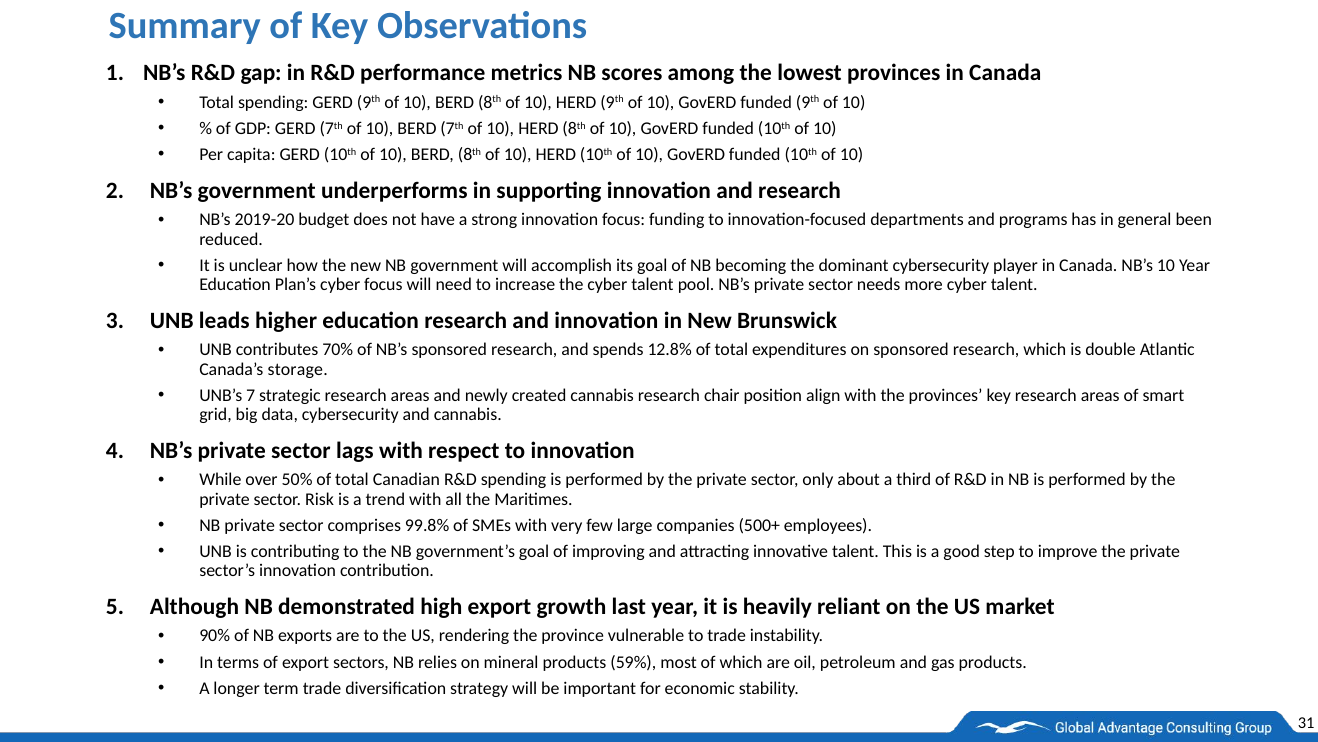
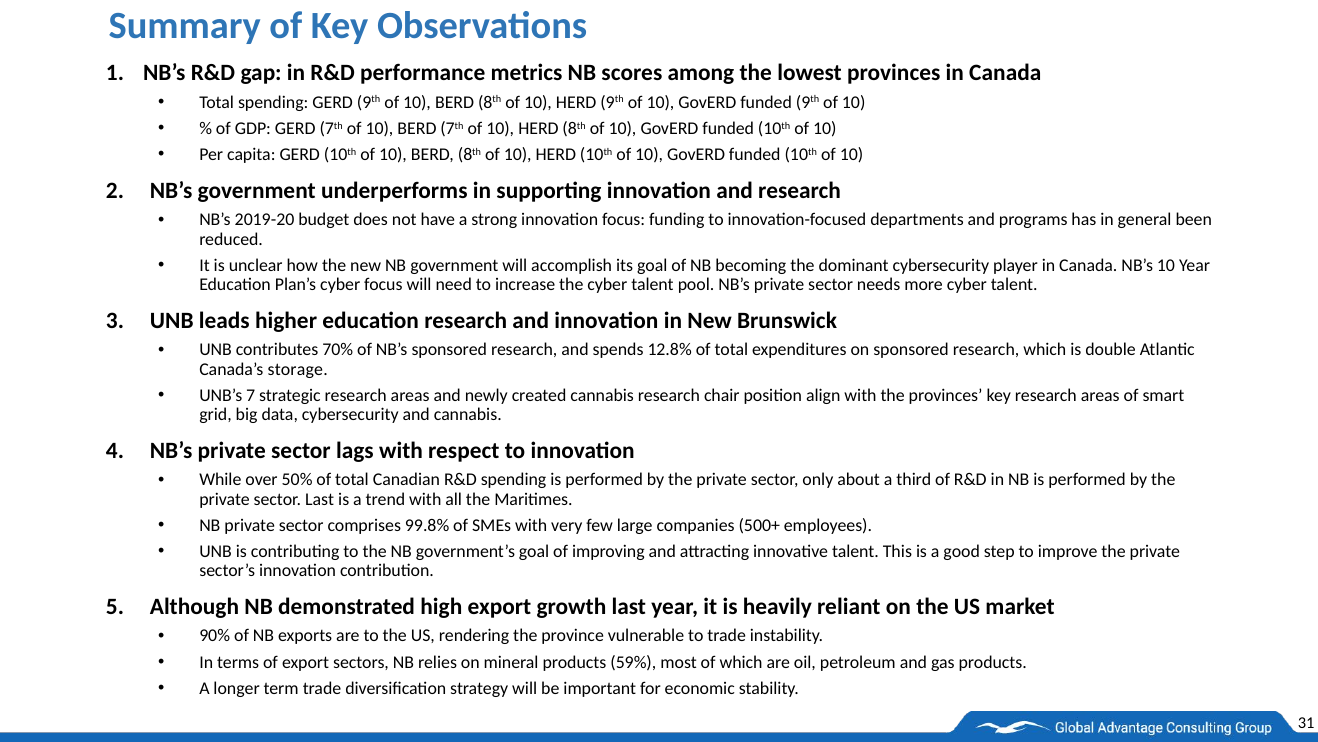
sector Risk: Risk -> Last (320, 499)
